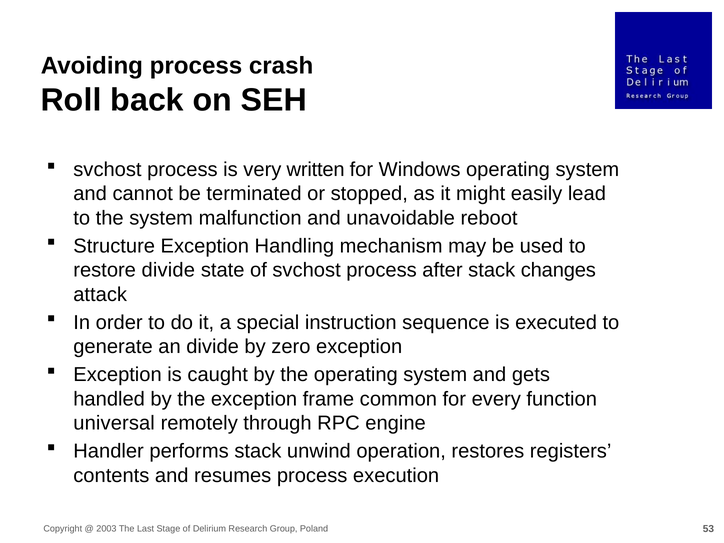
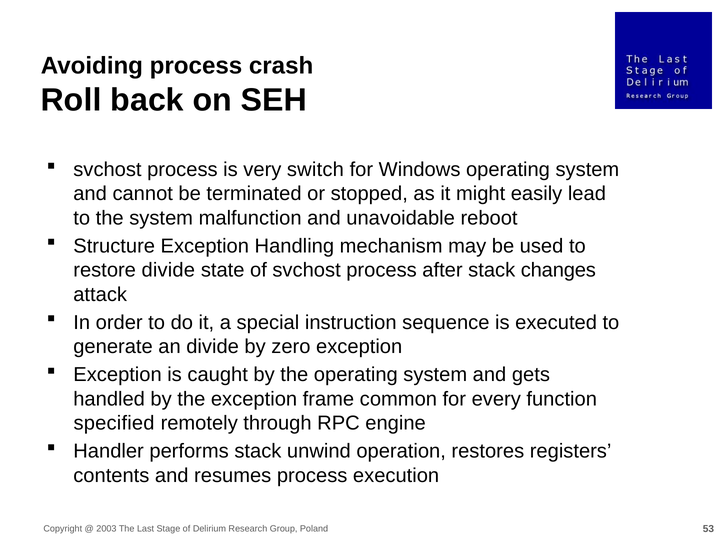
written: written -> switch (315, 170)
universal: universal -> specified (114, 423)
